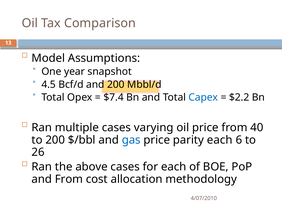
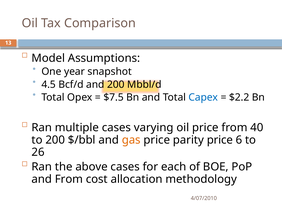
$7.4: $7.4 -> $7.5 (114, 98)
gas colour: blue -> orange (131, 140)
parity each: each -> price (220, 140)
